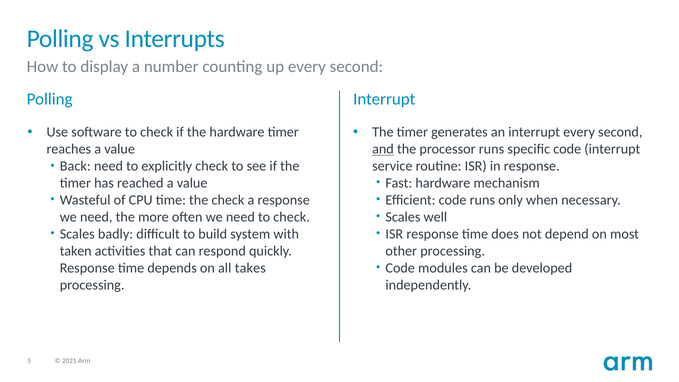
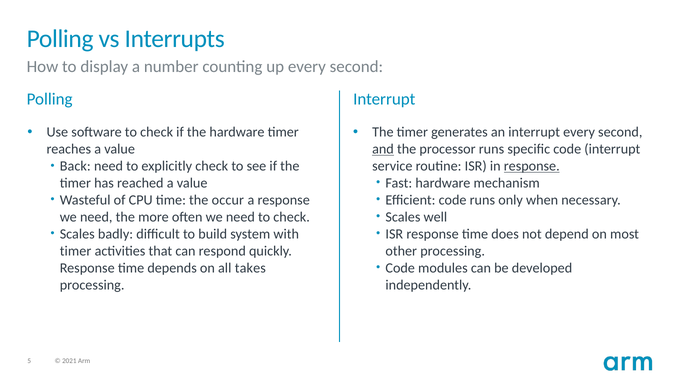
response underline: none -> present (532, 166)
the check: check -> occur (228, 200)
taken: taken -> timer (76, 251)
